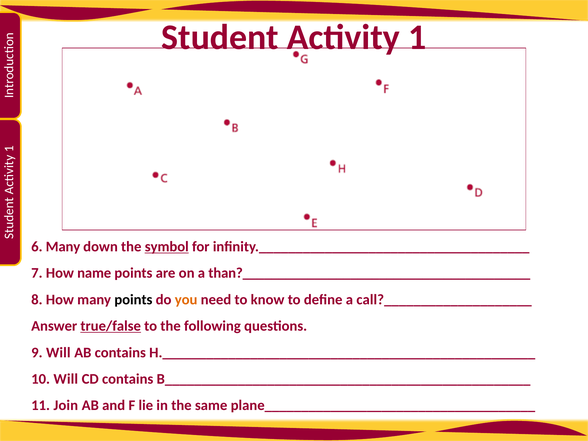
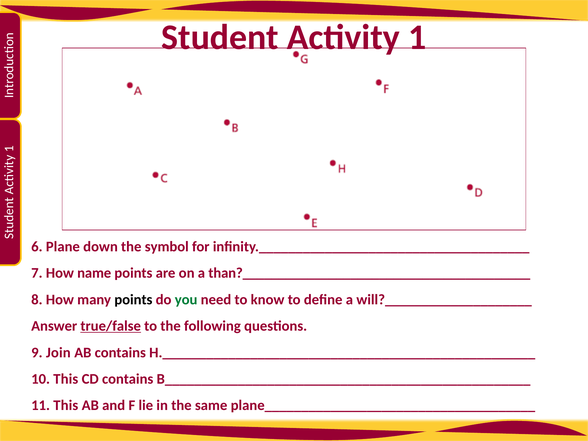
6 Many: Many -> Plane (63, 247)
symbol underline: present -> none (167, 247)
you colour: orange -> green (186, 300)
call?____________________: call?____________________ -> will?____________________ (444, 300)
9 Will: Will -> Join (58, 352)
10 Will: Will -> This (66, 379)
11 Join: Join -> This (66, 405)
